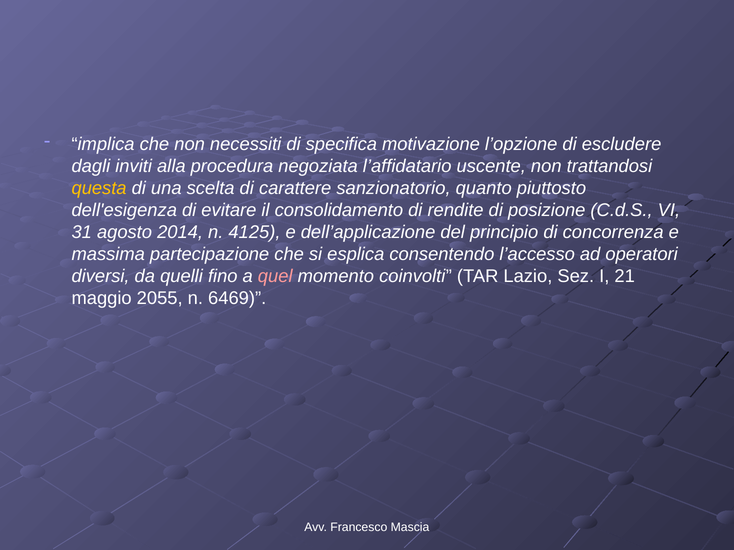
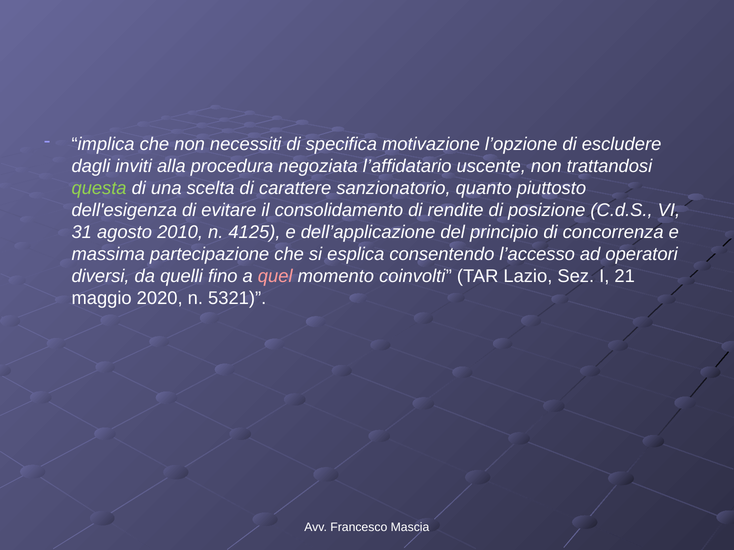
questa colour: yellow -> light green (99, 188)
2014: 2014 -> 2010 (180, 232)
2055: 2055 -> 2020 (160, 299)
6469: 6469 -> 5321 (237, 299)
